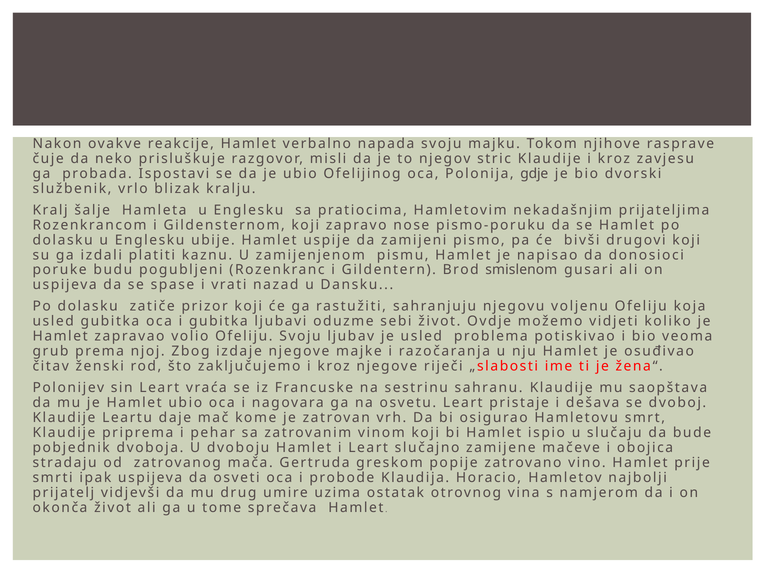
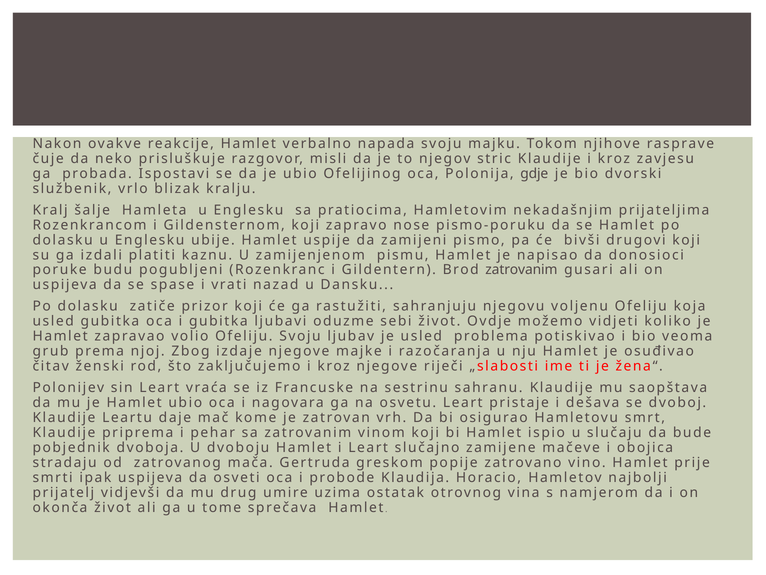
Brod smislenom: smislenom -> zatrovanim (521, 270)
